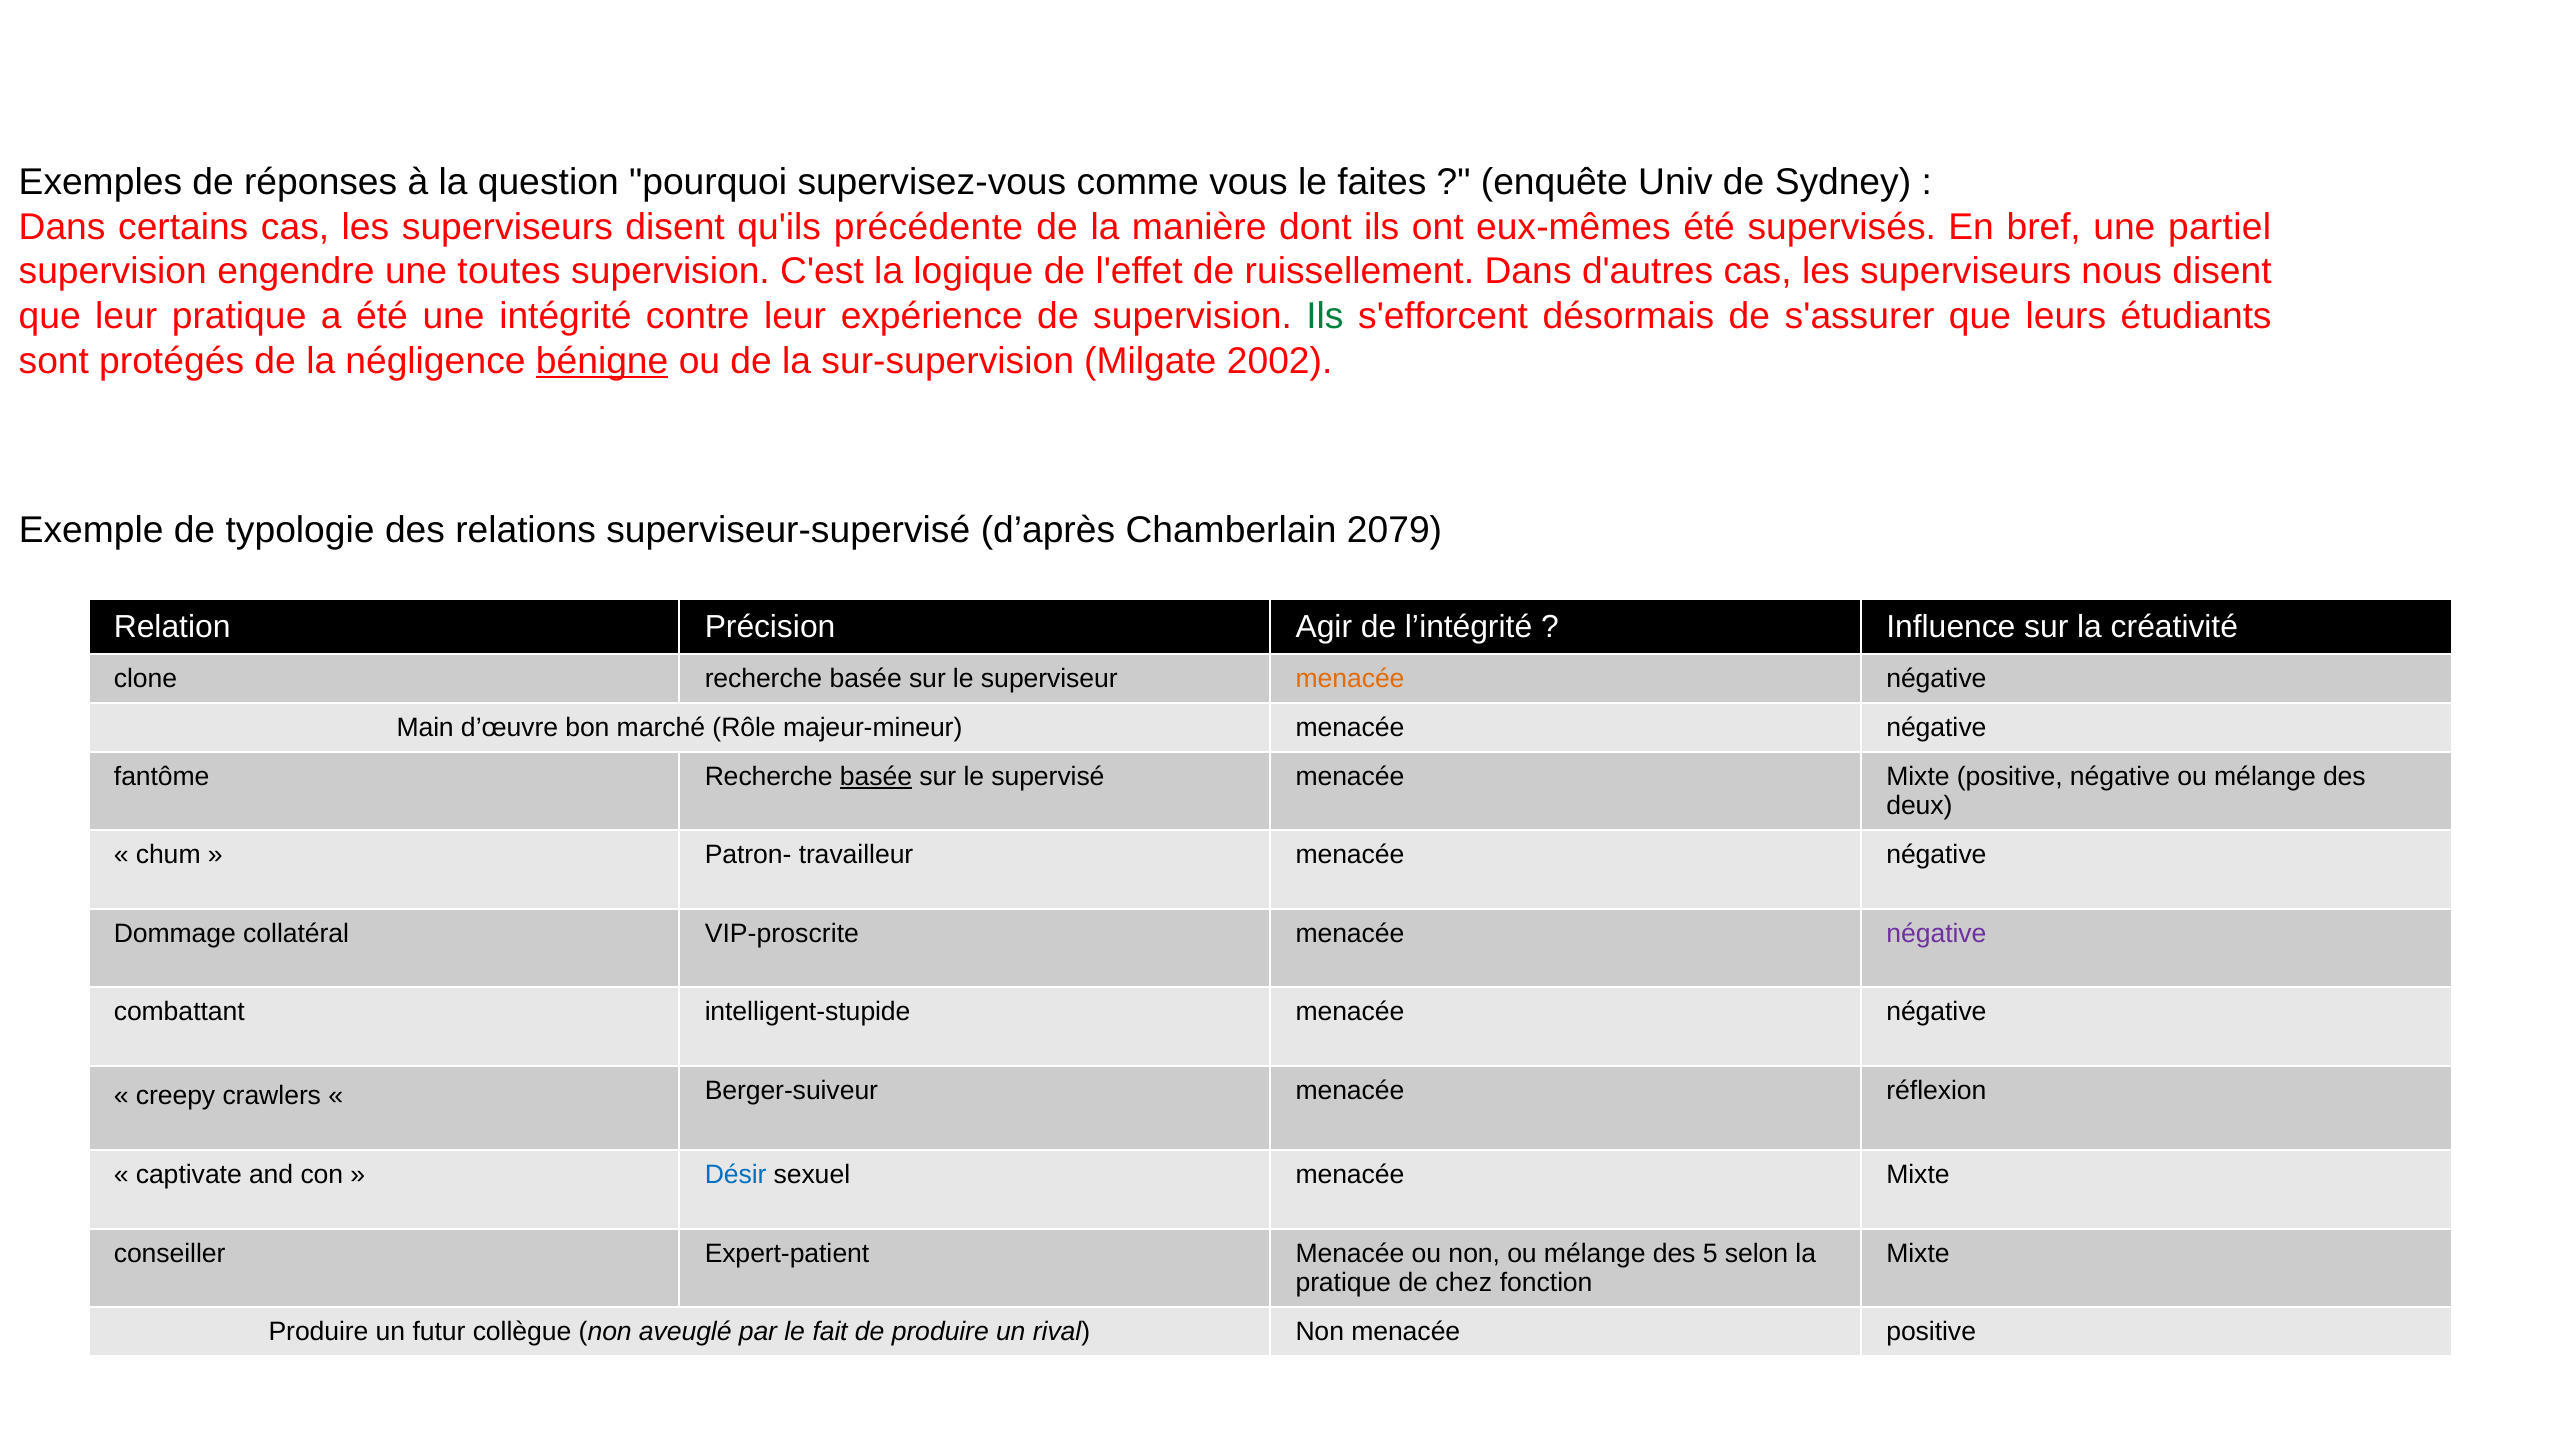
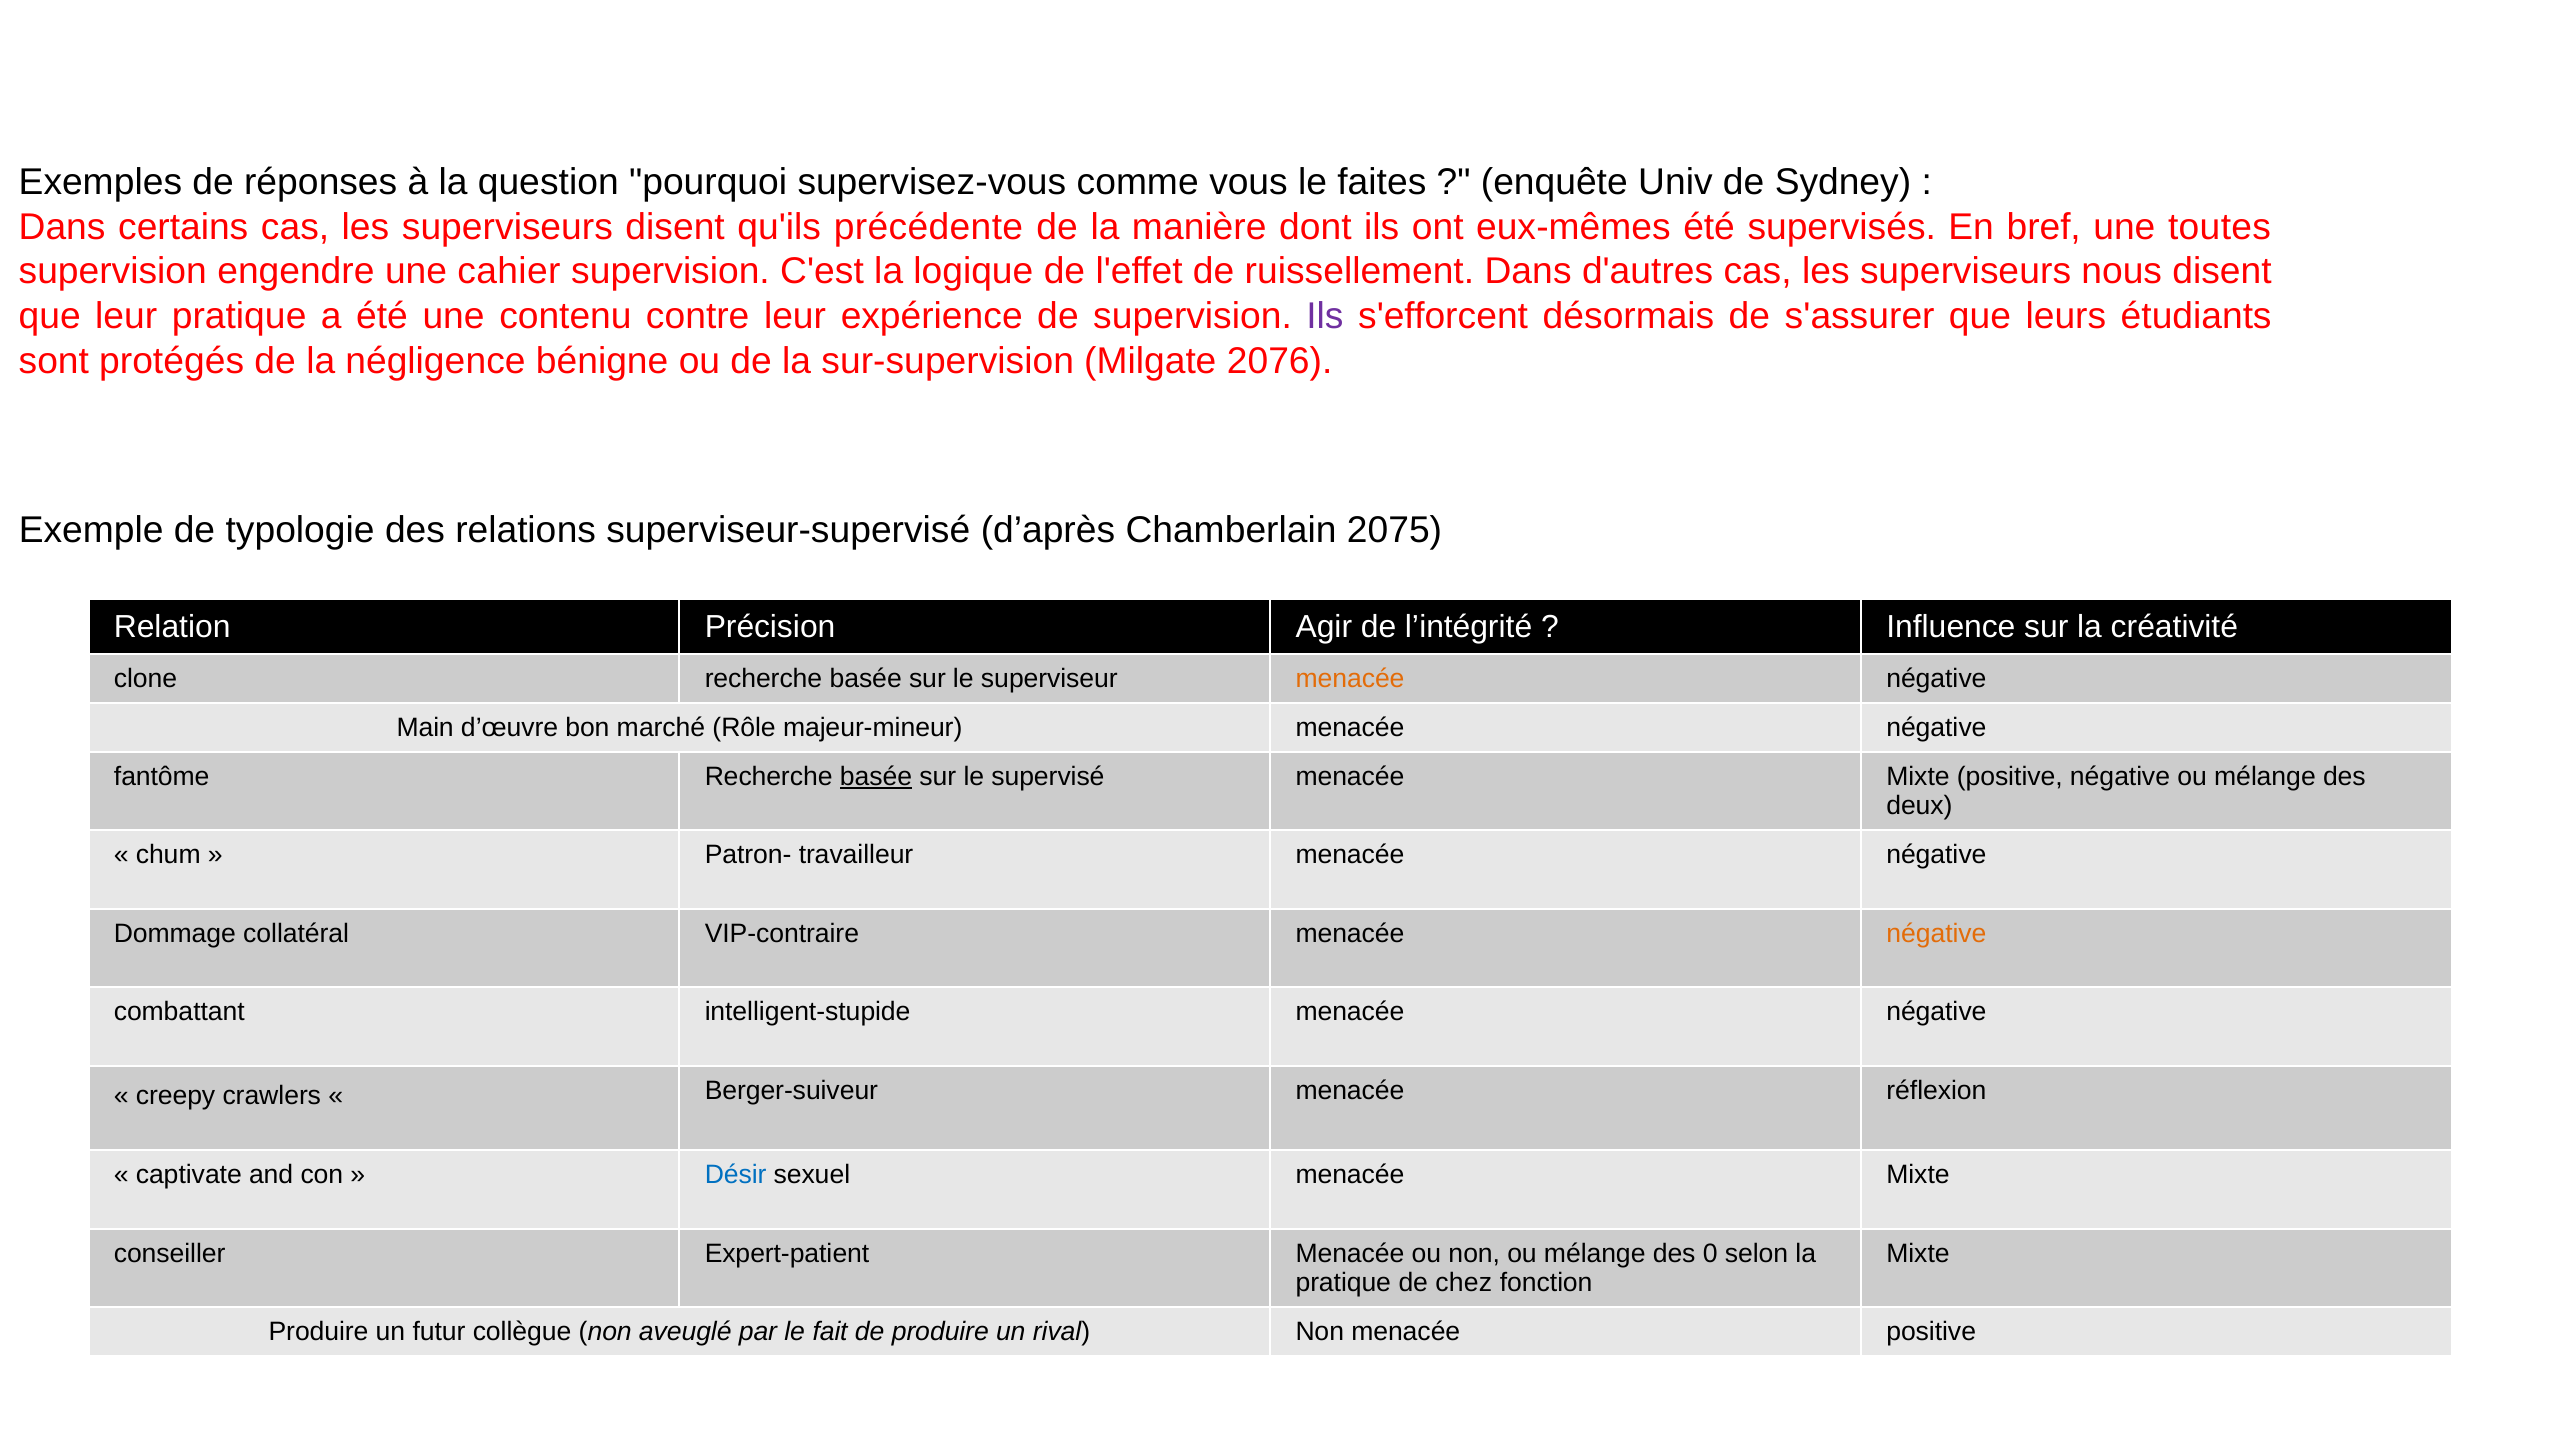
partiel: partiel -> toutes (2220, 227)
toutes: toutes -> cahier (509, 271)
intégrité: intégrité -> contenu (565, 316)
Ils colour: green -> purple (1325, 316)
bénigne underline: present -> none (602, 361)
2002: 2002 -> 2076 (1280, 361)
2079: 2079 -> 2075 (1395, 530)
VIP-proscrite: VIP-proscrite -> VIP-contraire (782, 933)
négative colour: purple -> orange (1936, 933)
5: 5 -> 0 (1710, 1253)
